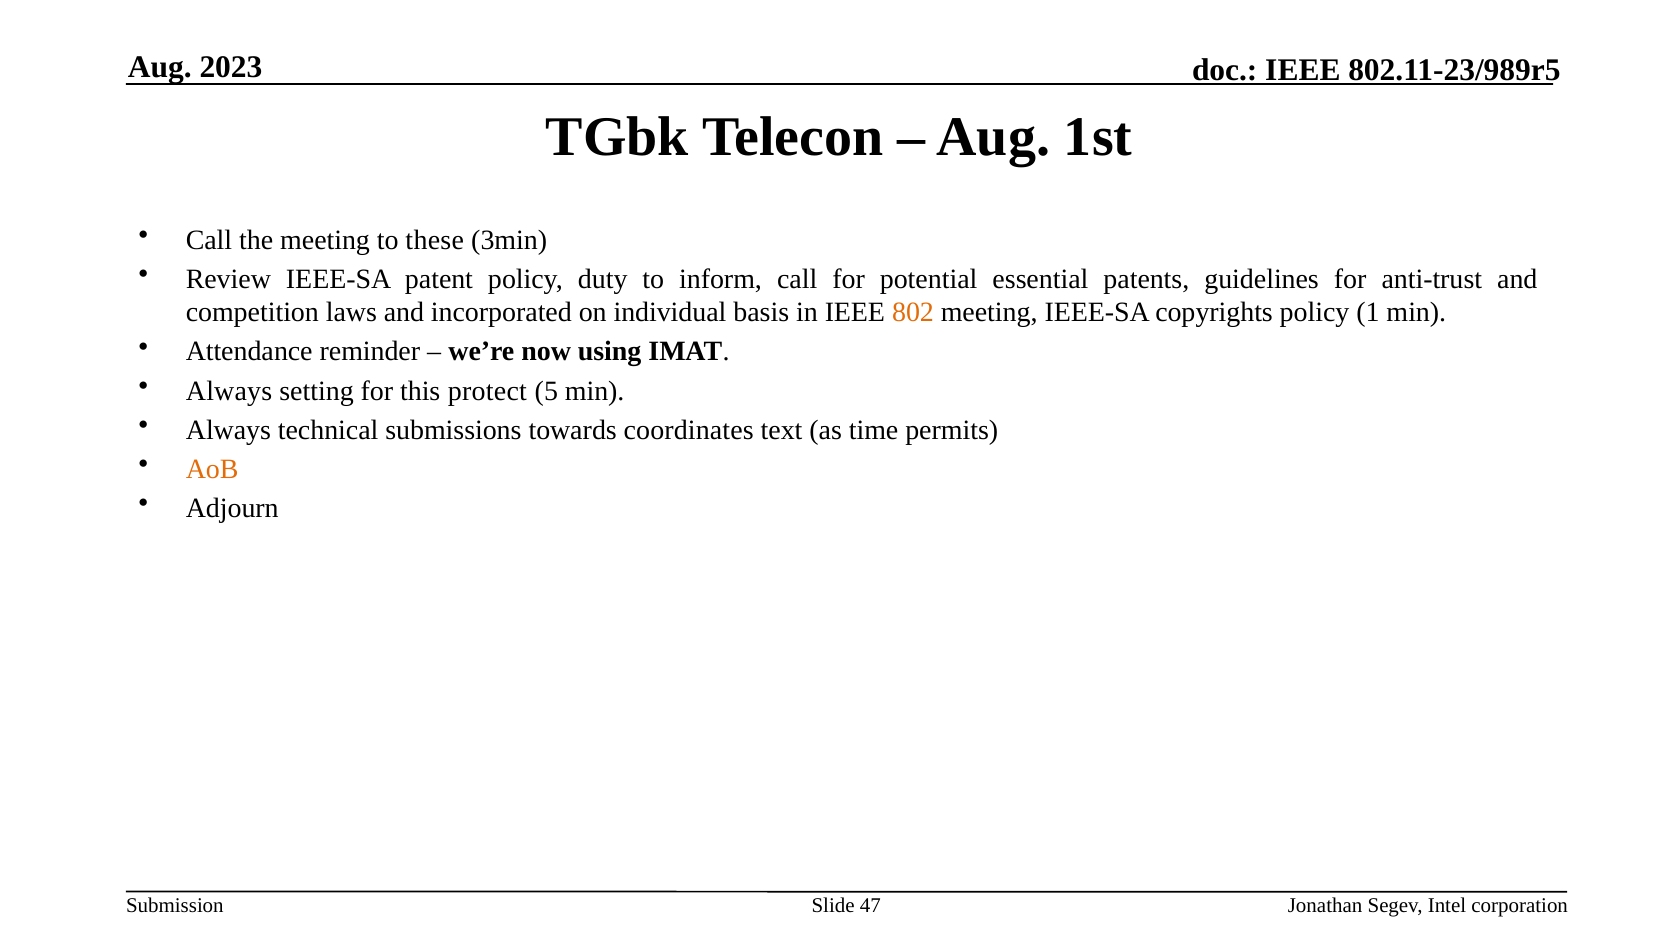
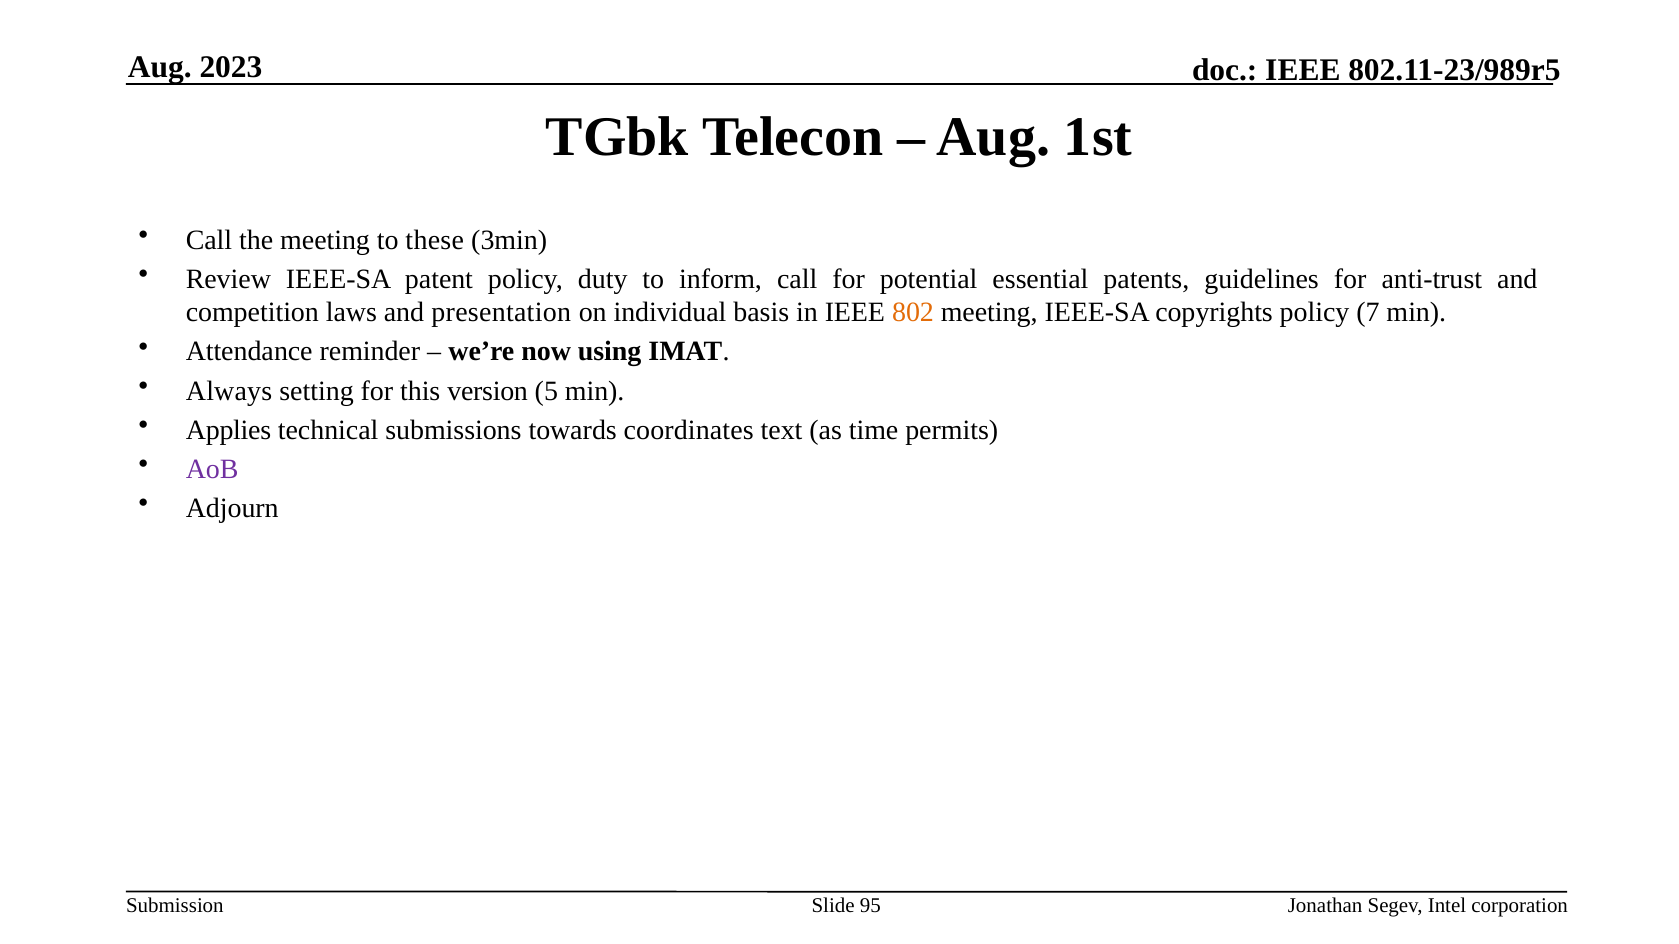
incorporated: incorporated -> presentation (501, 313)
1: 1 -> 7 (1368, 313)
protect: protect -> version (488, 391)
Always: Always -> Applies (229, 430)
AoB colour: orange -> purple (212, 469)
47: 47 -> 95 (870, 906)
